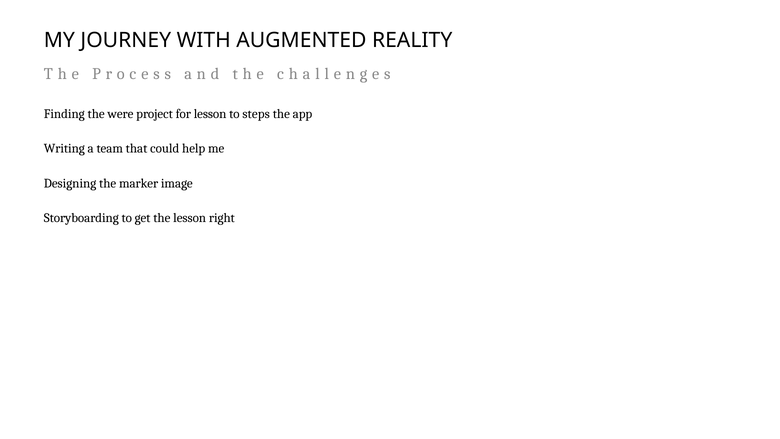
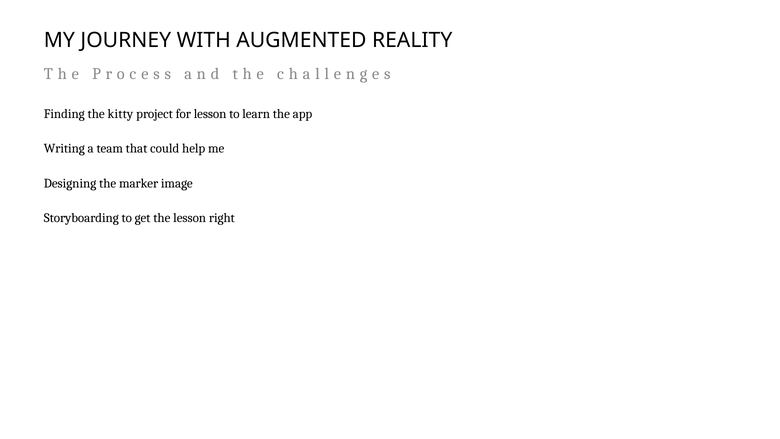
were: were -> kitty (120, 114)
steps: steps -> learn (256, 114)
